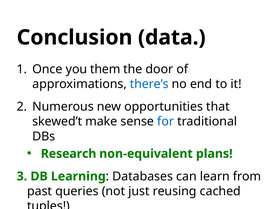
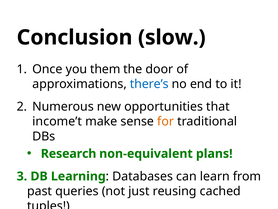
data: data -> slow (172, 37)
skewed’t: skewed’t -> income’t (57, 121)
for colour: blue -> orange (166, 121)
